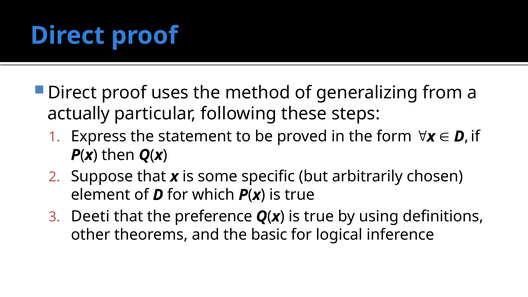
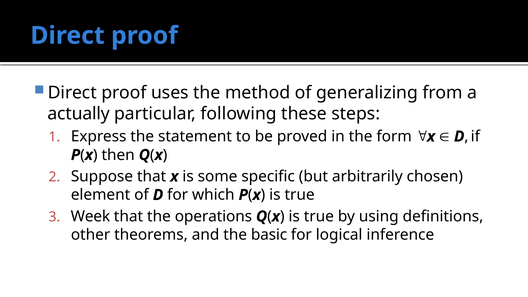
Deeti: Deeti -> Week (90, 216)
preference: preference -> operations (213, 216)
